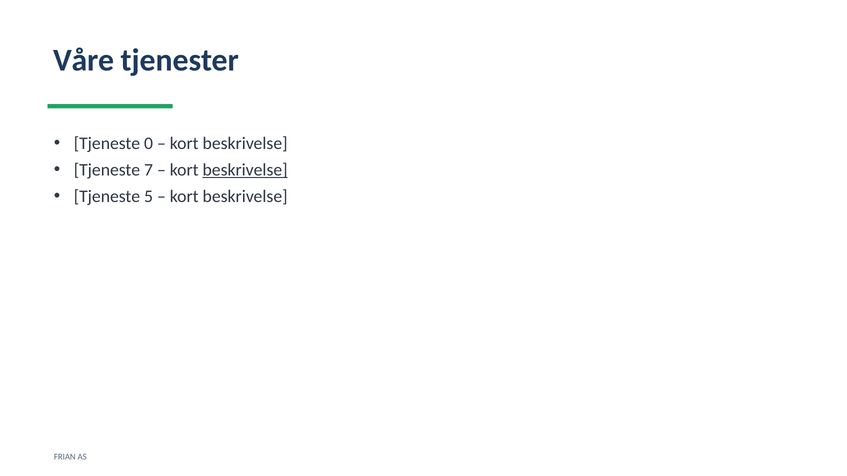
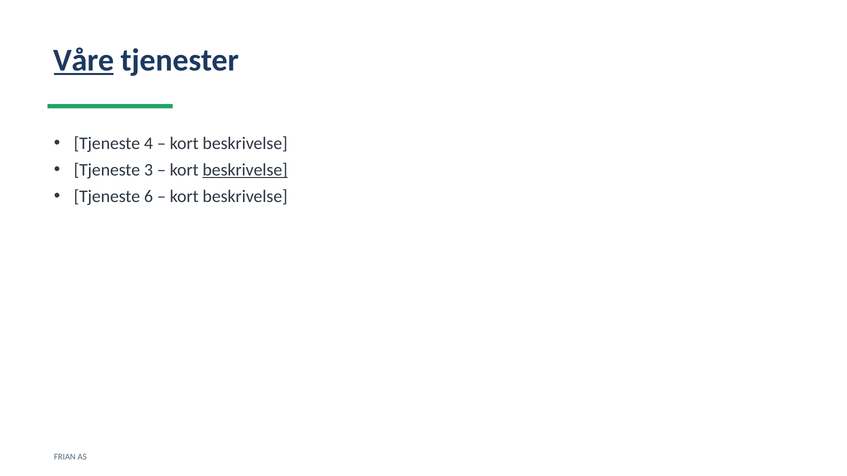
Våre underline: none -> present (84, 60)
0: 0 -> 4 (148, 143)
7: 7 -> 3 (148, 170)
5: 5 -> 6 (148, 196)
